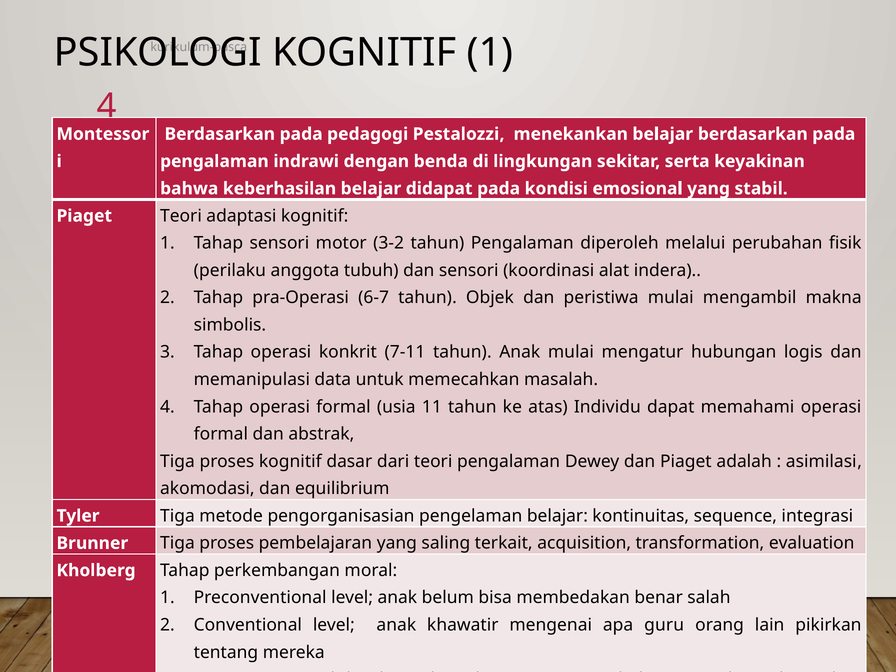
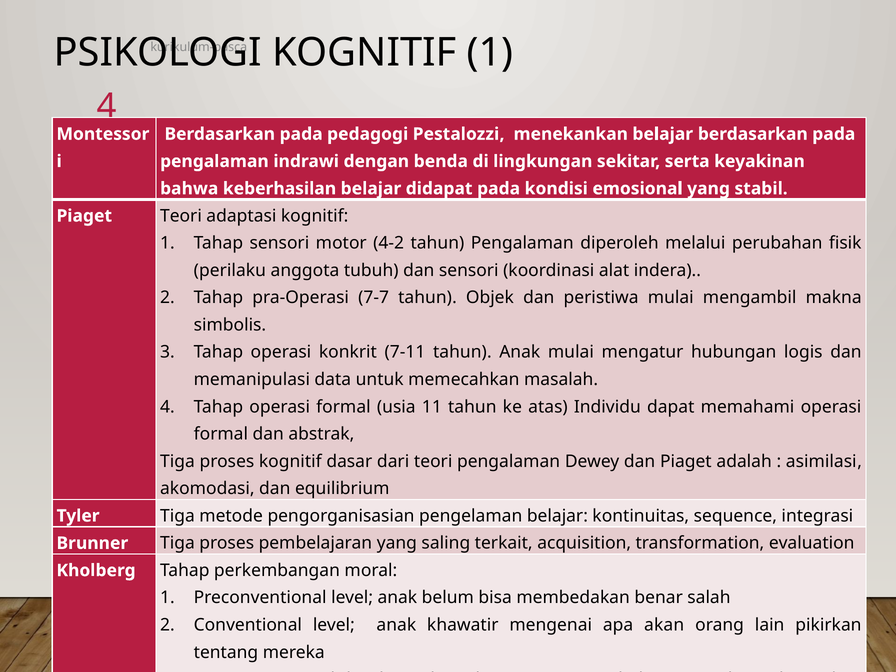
3-2: 3-2 -> 4-2 (389, 243)
6-7: 6-7 -> 7-7 (374, 298)
guru: guru -> akan (664, 625)
